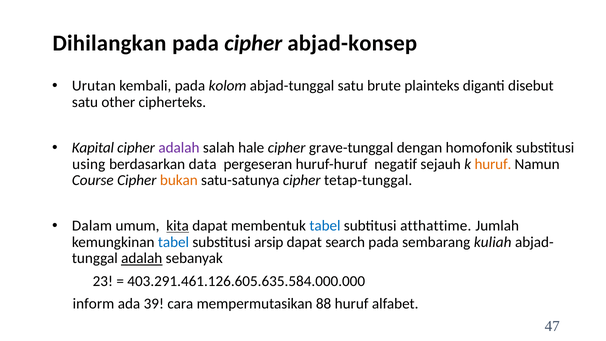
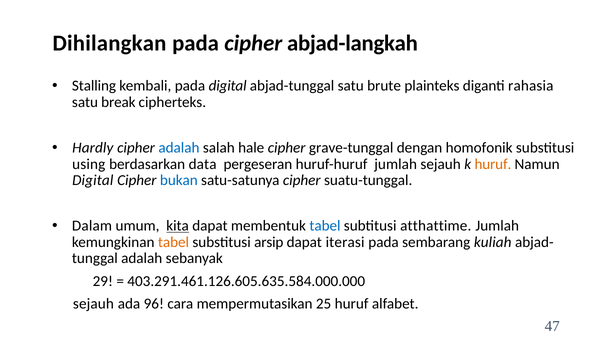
abjad-konsep: abjad-konsep -> abjad-langkah (352, 43)
Urutan: Urutan -> Stalling (94, 86)
pada kolom: kolom -> digital (228, 86)
disebut: disebut -> rahasia (531, 86)
other: other -> break (118, 102)
Kapital: Kapital -> Hardly (93, 148)
adalah colour: purple -> blue (179, 148)
huruf-huruf negatif: negatif -> jumlah (396, 164)
Course: Course -> Digital (93, 180)
bukan colour: orange -> blue (179, 180)
tetap-tunggal: tetap-tunggal -> suatu-tunggal (368, 180)
tabel colour: blue -> orange (173, 242)
search: search -> iterasi (345, 242)
adalah underline: present -> none (142, 258)
23: 23 -> 29 (103, 281)
inform: inform -> sejauh (93, 304)
39: 39 -> 96 (154, 304)
88: 88 -> 25 (324, 304)
